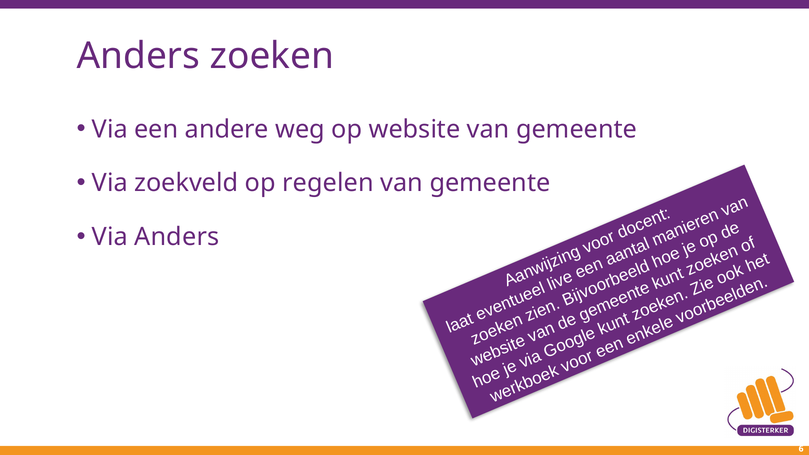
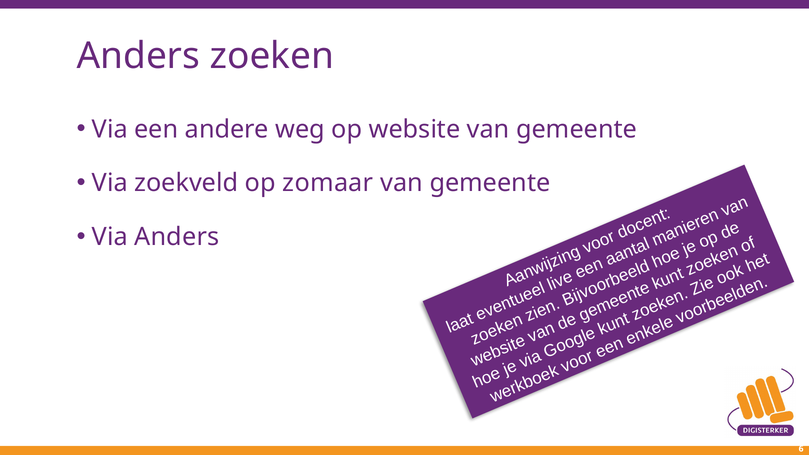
regelen: regelen -> zomaar (328, 183)
